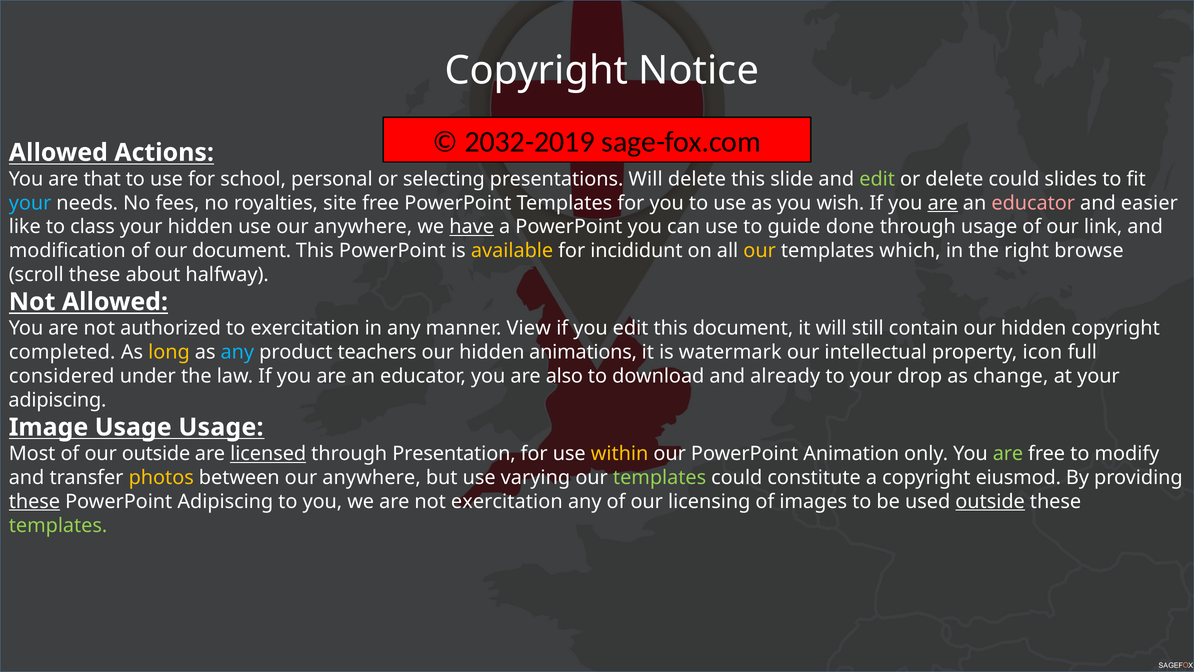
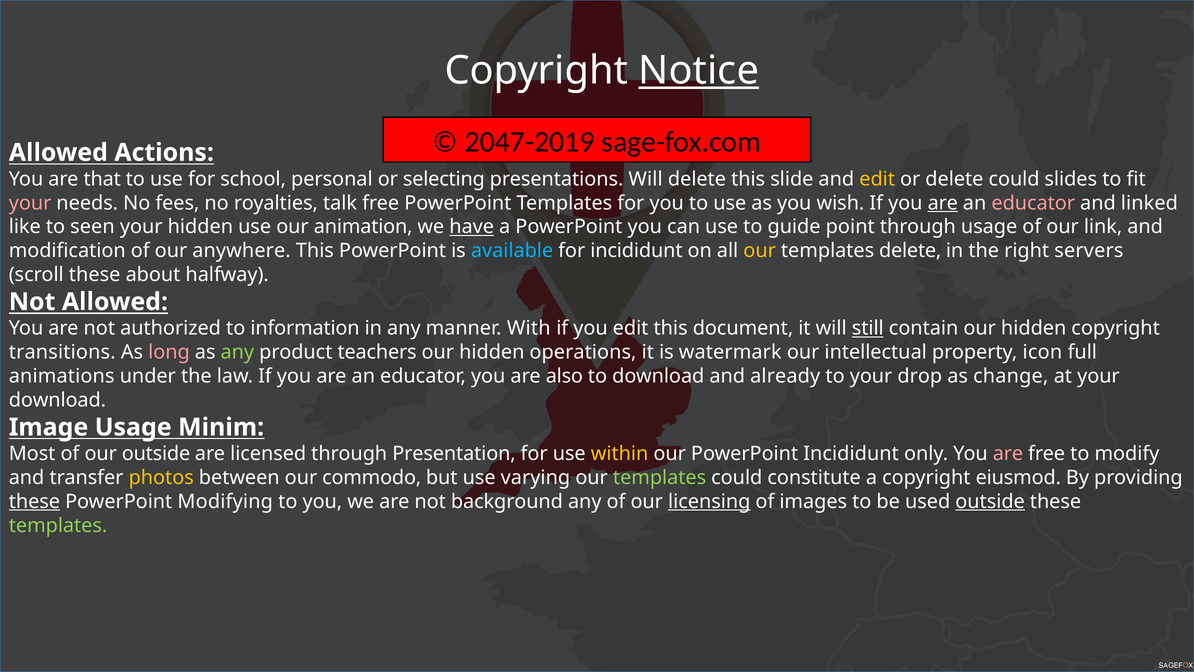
Notice underline: none -> present (699, 71)
2032-2019: 2032-2019 -> 2047-2019 (530, 142)
edit colour: light green -> yellow (877, 179)
your colour: light blue -> pink (30, 203)
site: site -> talk (340, 203)
easier: easier -> linked (1149, 203)
class: class -> seen (92, 227)
use our anywhere: anywhere -> animation (363, 227)
done: done -> point (850, 227)
our document: document -> anywhere (241, 251)
available colour: yellow -> light blue (512, 251)
templates which: which -> delete (910, 251)
browse: browse -> servers (1089, 251)
to exercitation: exercitation -> information (305, 328)
View: View -> With (529, 328)
still underline: none -> present (868, 328)
completed: completed -> transitions (62, 352)
long colour: yellow -> pink (169, 352)
any colour: light blue -> light green (237, 352)
animations: animations -> operations (583, 352)
considered: considered -> animations (62, 376)
adipiscing: adipiscing -> download (57, 400)
Usage Usage: Usage -> Minim (221, 427)
licensed underline: present -> none (268, 454)
PowerPoint Animation: Animation -> Incididunt (851, 454)
are colour: light green -> pink (1008, 454)
between our anywhere: anywhere -> commodo (372, 477)
PowerPoint Adipiscing: Adipiscing -> Modifying (225, 501)
not exercitation: exercitation -> background (507, 501)
licensing underline: none -> present (709, 501)
